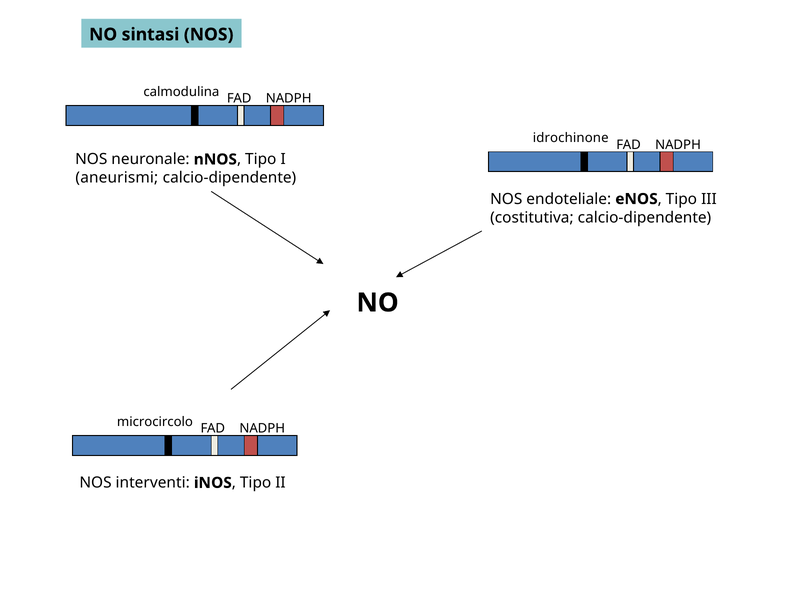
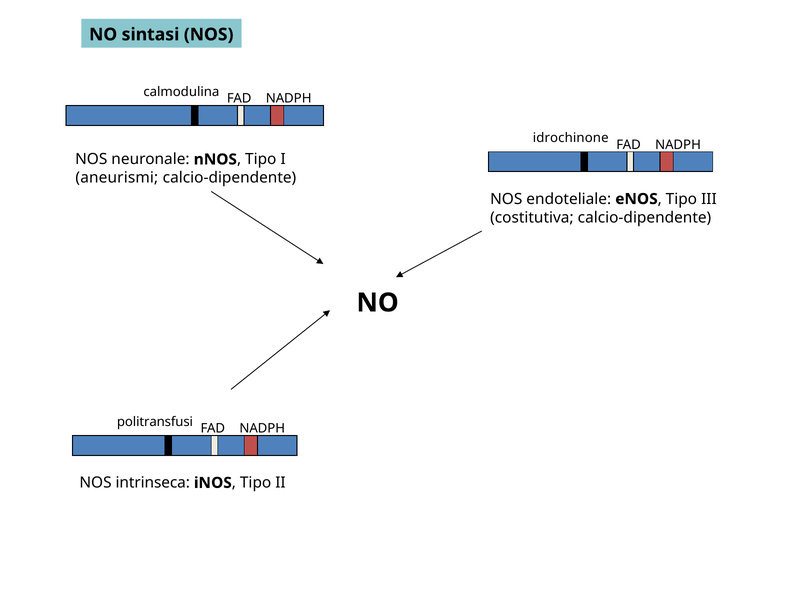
microcircolo: microcircolo -> politransfusi (155, 422)
interventi: interventi -> intrinseca (153, 483)
